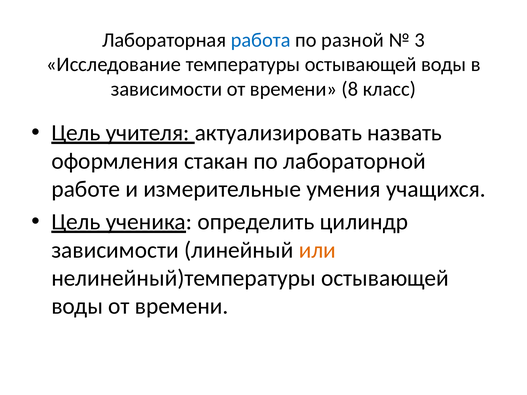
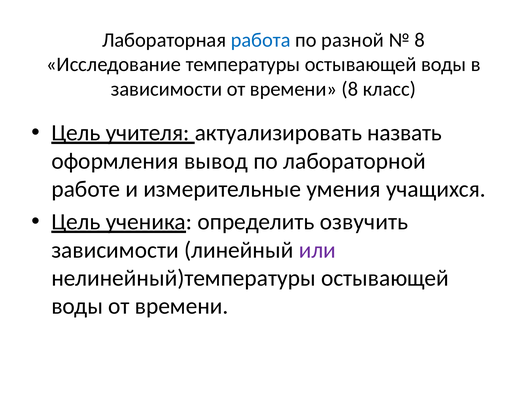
3: 3 -> 8 (420, 40)
стакан: стакан -> вывод (216, 161)
цилиндр: цилиндр -> озвучить (364, 222)
или colour: orange -> purple (317, 250)
